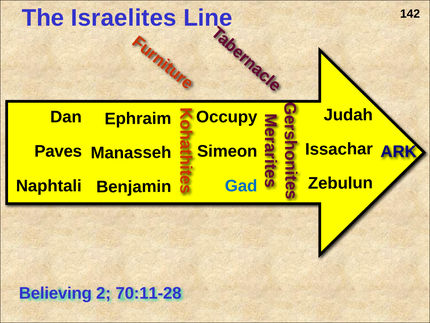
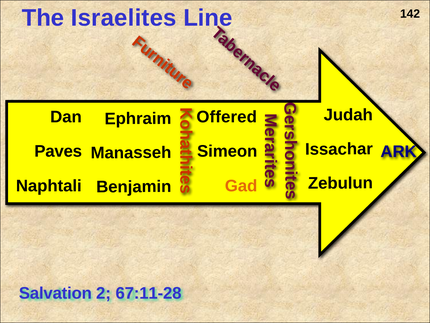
Occupy: Occupy -> Offered (227, 117)
Gad colour: blue -> orange (241, 186)
Believing: Believing -> Salvation (55, 293)
70:11-28: 70:11-28 -> 67:11-28 (149, 293)
